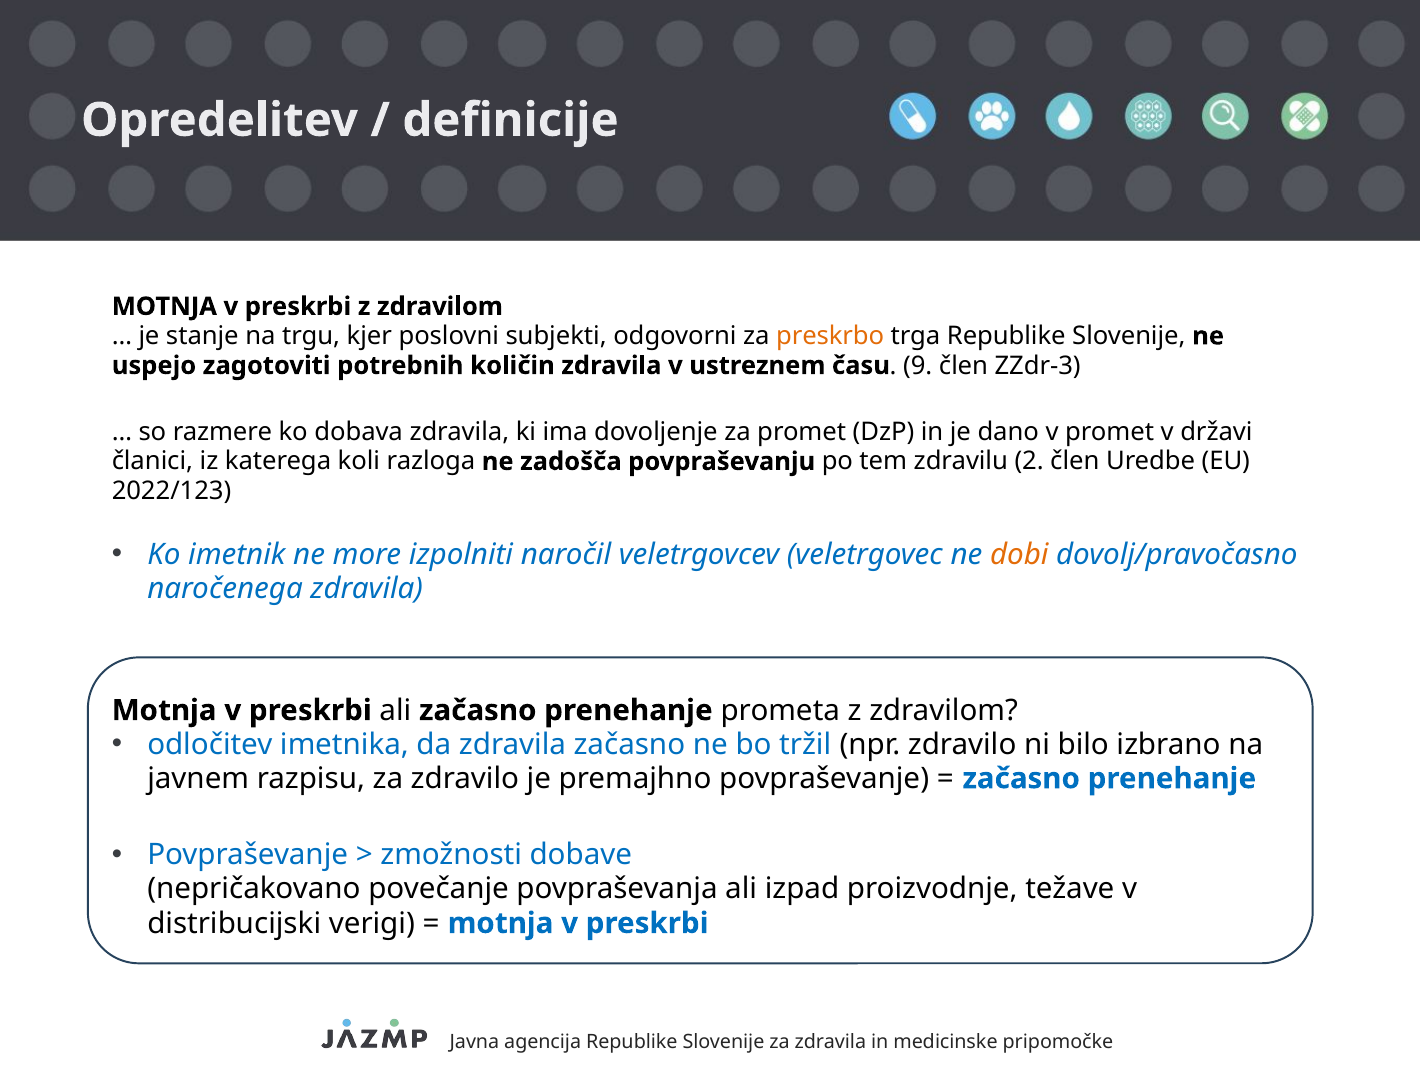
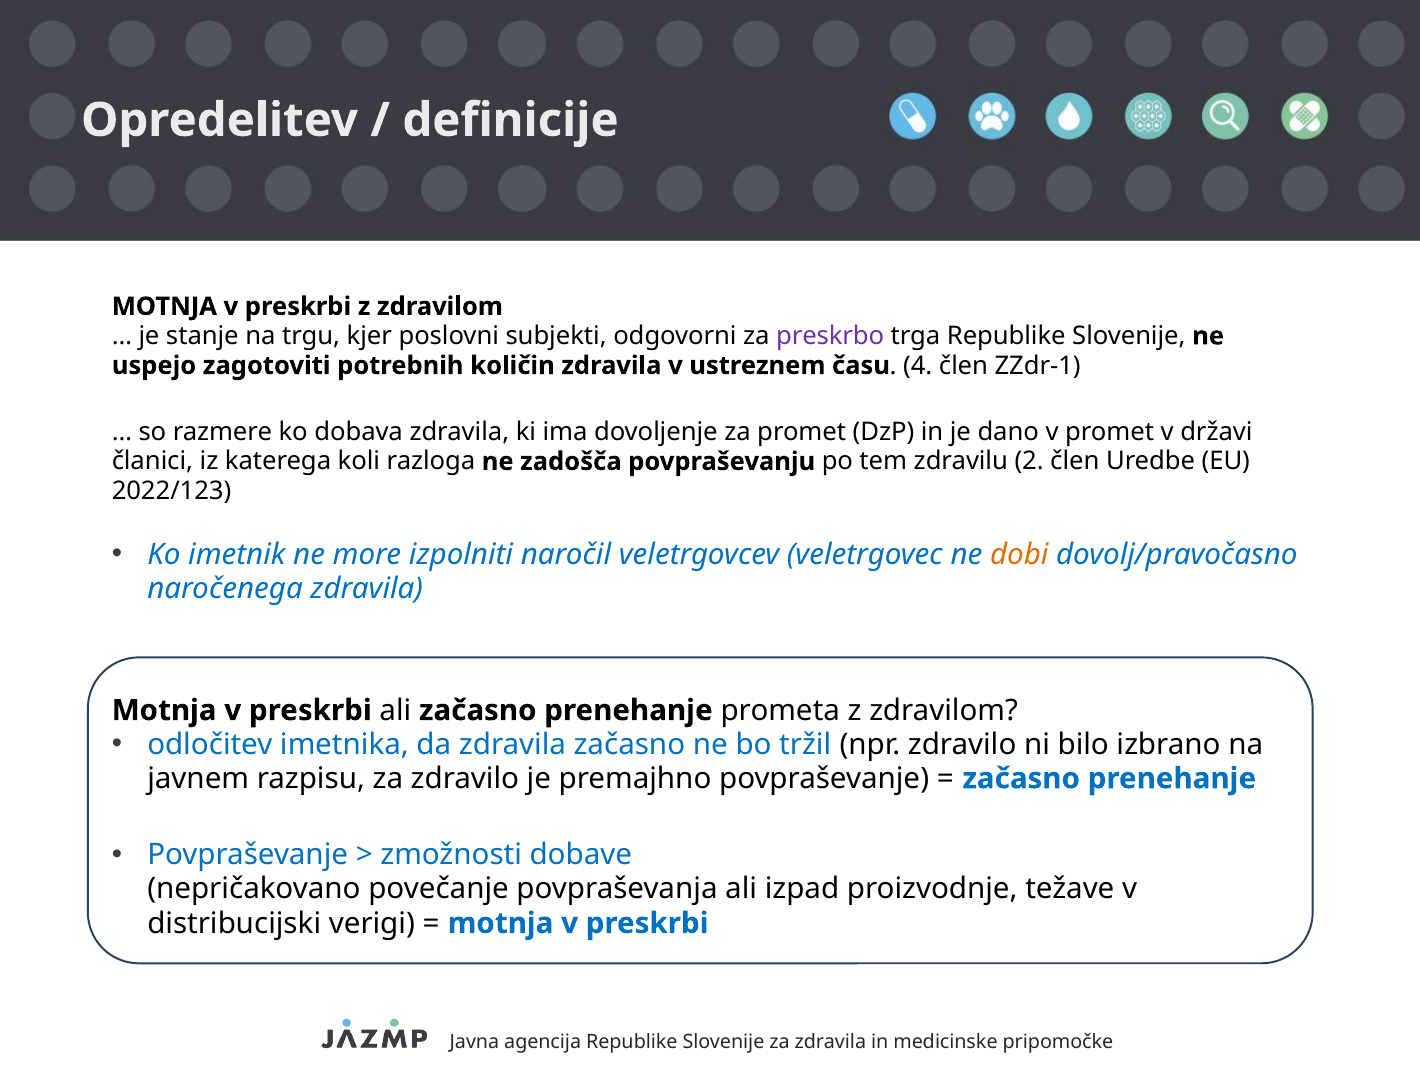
preskrbo colour: orange -> purple (830, 336)
9: 9 -> 4 (918, 366)
ZZdr-3: ZZdr-3 -> ZZdr-1 (1038, 366)
